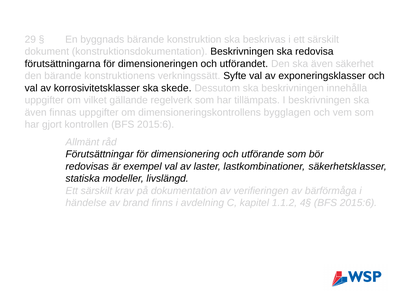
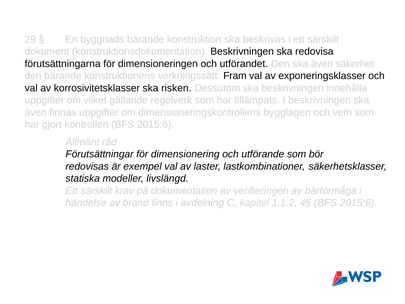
Syfte: Syfte -> Fram (235, 76)
skede: skede -> risken (176, 88)
